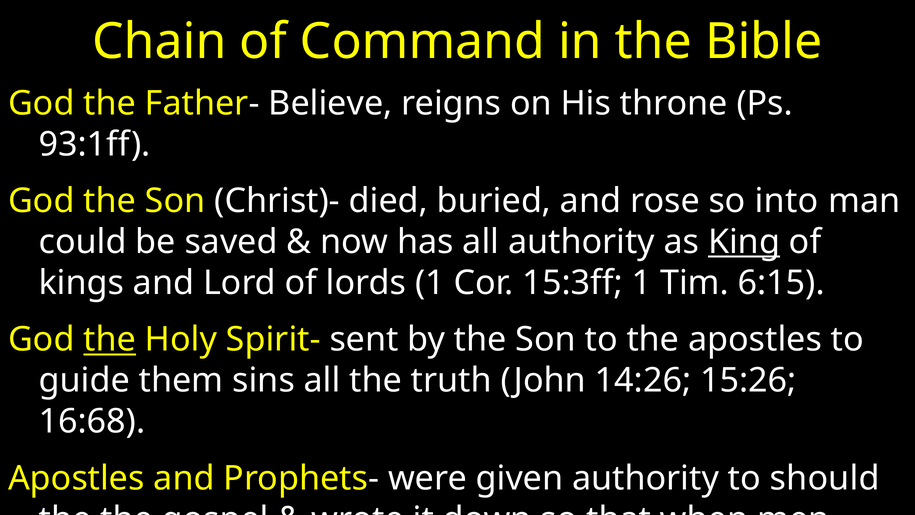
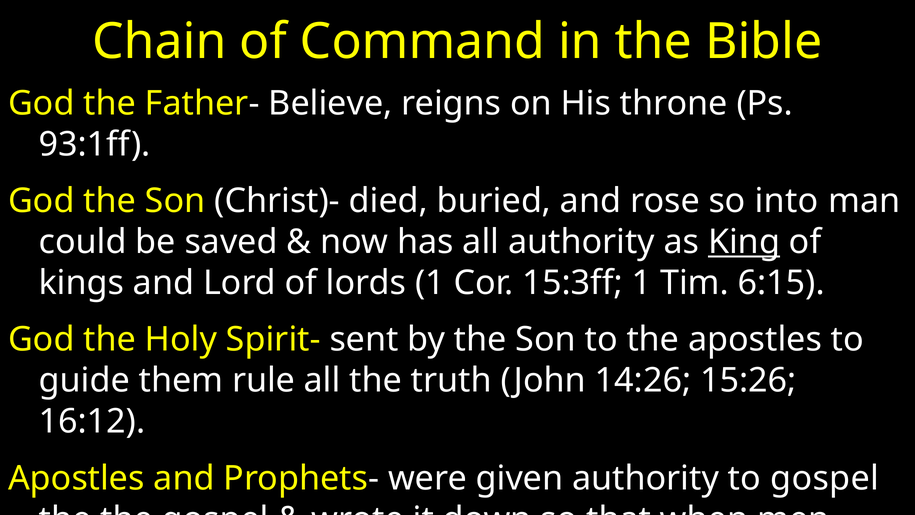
the underline: present -> none (110, 339)
sins: sins -> rule (264, 380)
16:68: 16:68 -> 16:12 (92, 421)
to should: should -> gospel (825, 478)
